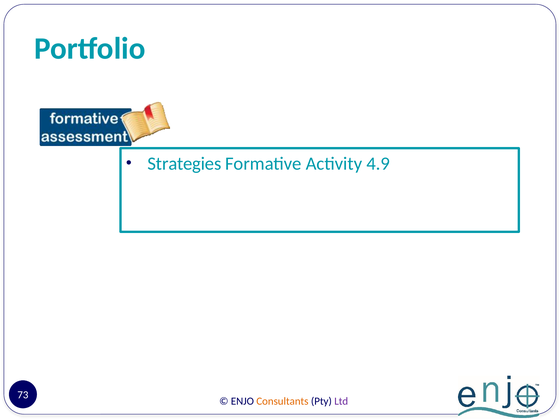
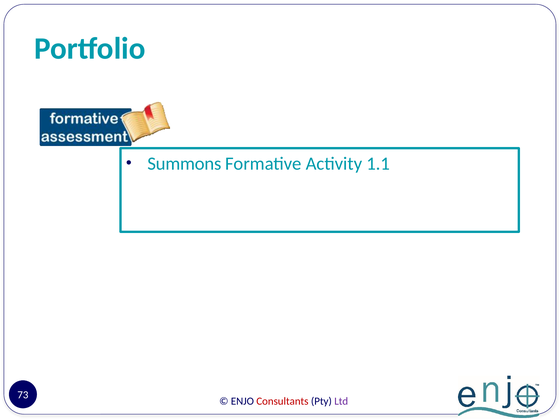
Strategies: Strategies -> Summons (184, 164)
4.9: 4.9 -> 1.1 (378, 164)
Consultants colour: orange -> red (282, 401)
